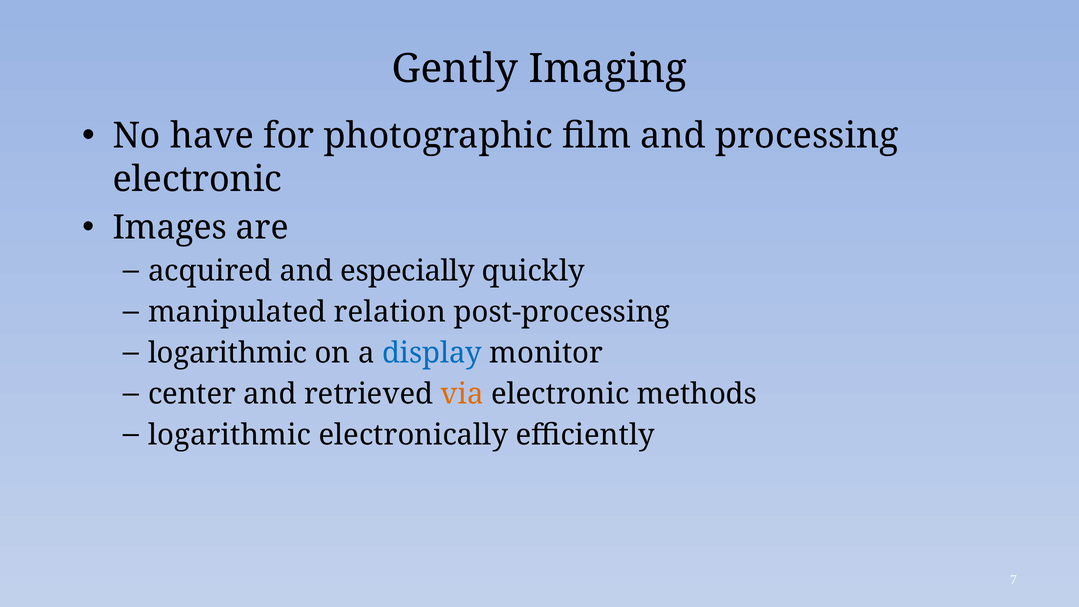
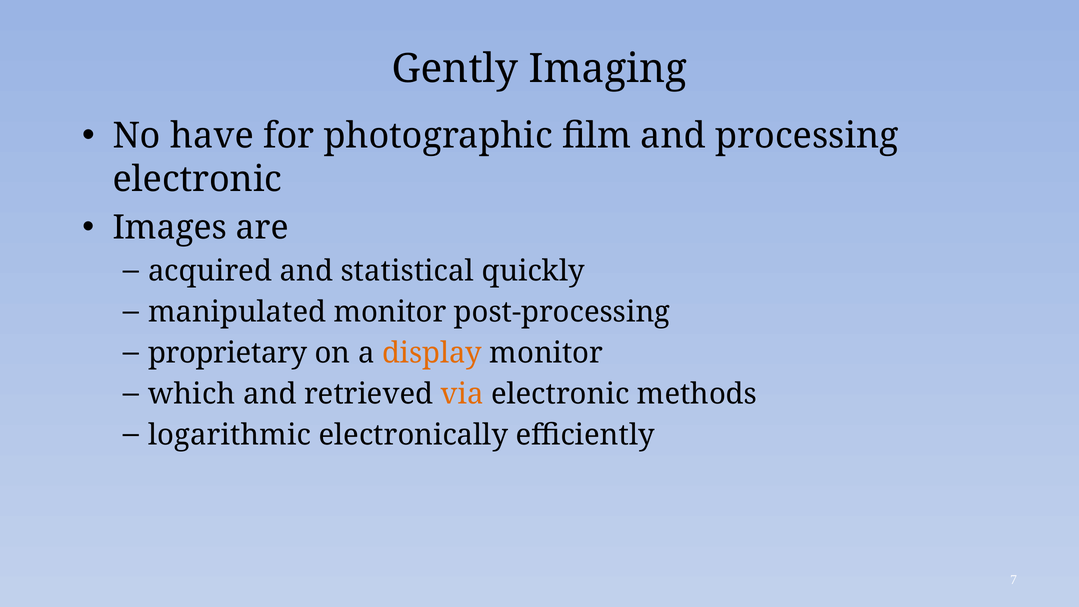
especially: especially -> statistical (407, 271)
manipulated relation: relation -> monitor (390, 312)
logarithmic: logarithmic -> proprietary (228, 353)
display colour: blue -> orange (432, 353)
center: center -> which (192, 394)
